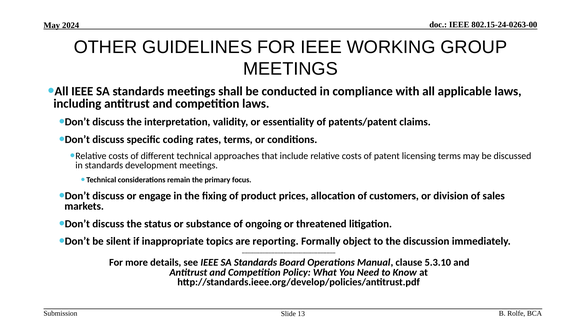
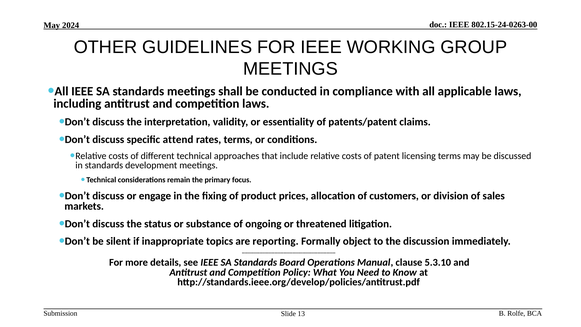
coding: coding -> attend (178, 139)
